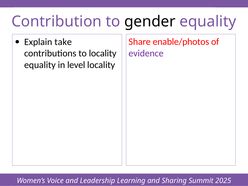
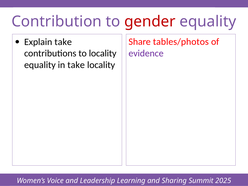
gender colour: black -> red (150, 22)
enable/photos: enable/photos -> tables/photos (181, 42)
in level: level -> take (76, 65)
